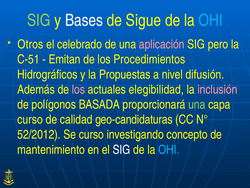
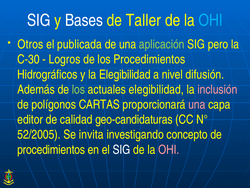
SIG colour: light green -> white (39, 20)
Sigue: Sigue -> Taller (143, 20)
celebrado: celebrado -> publicada (80, 44)
aplicación colour: pink -> light green (162, 44)
C-51: C-51 -> C-30 (28, 59)
Emitan: Emitan -> Logros (65, 59)
la Propuestas: Propuestas -> Elegibilidad (125, 74)
los colour: pink -> light green (78, 89)
BASADA: BASADA -> CARTAS (99, 104)
una colour: light green -> pink (197, 104)
curso: curso -> editor (30, 119)
52/2012: 52/2012 -> 52/2005 (39, 134)
Se curso: curso -> invita (91, 134)
mantenimiento: mantenimiento -> procedimientos (51, 149)
OHI colour: light blue -> pink (169, 149)
